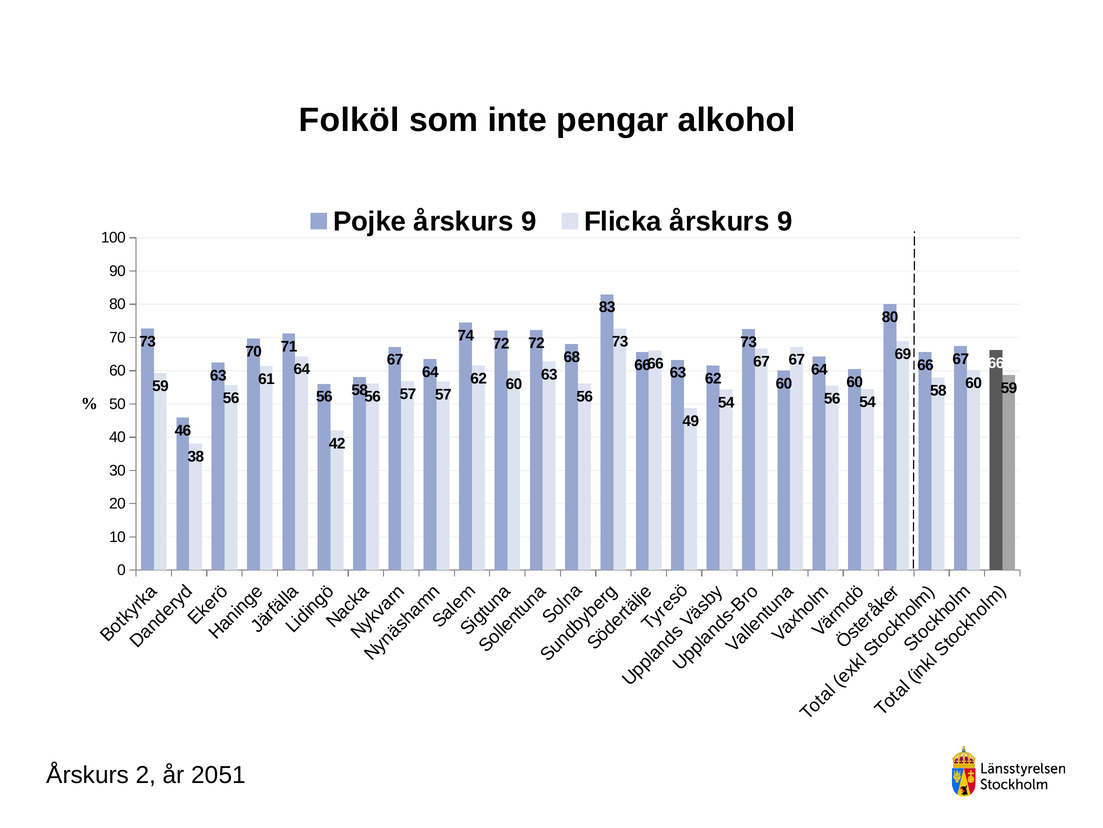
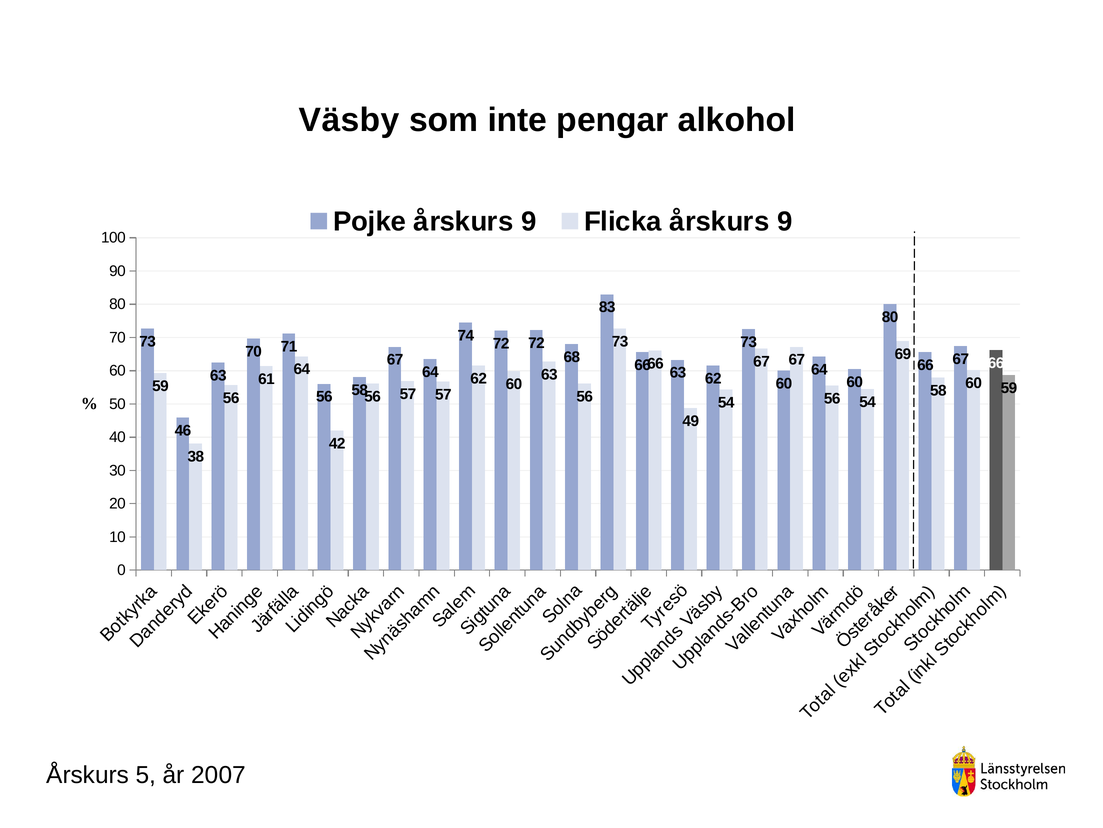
Folköl: Folköl -> Väsby (349, 120)
2: 2 -> 5 (146, 774)
2051: 2051 -> 2007 (219, 774)
